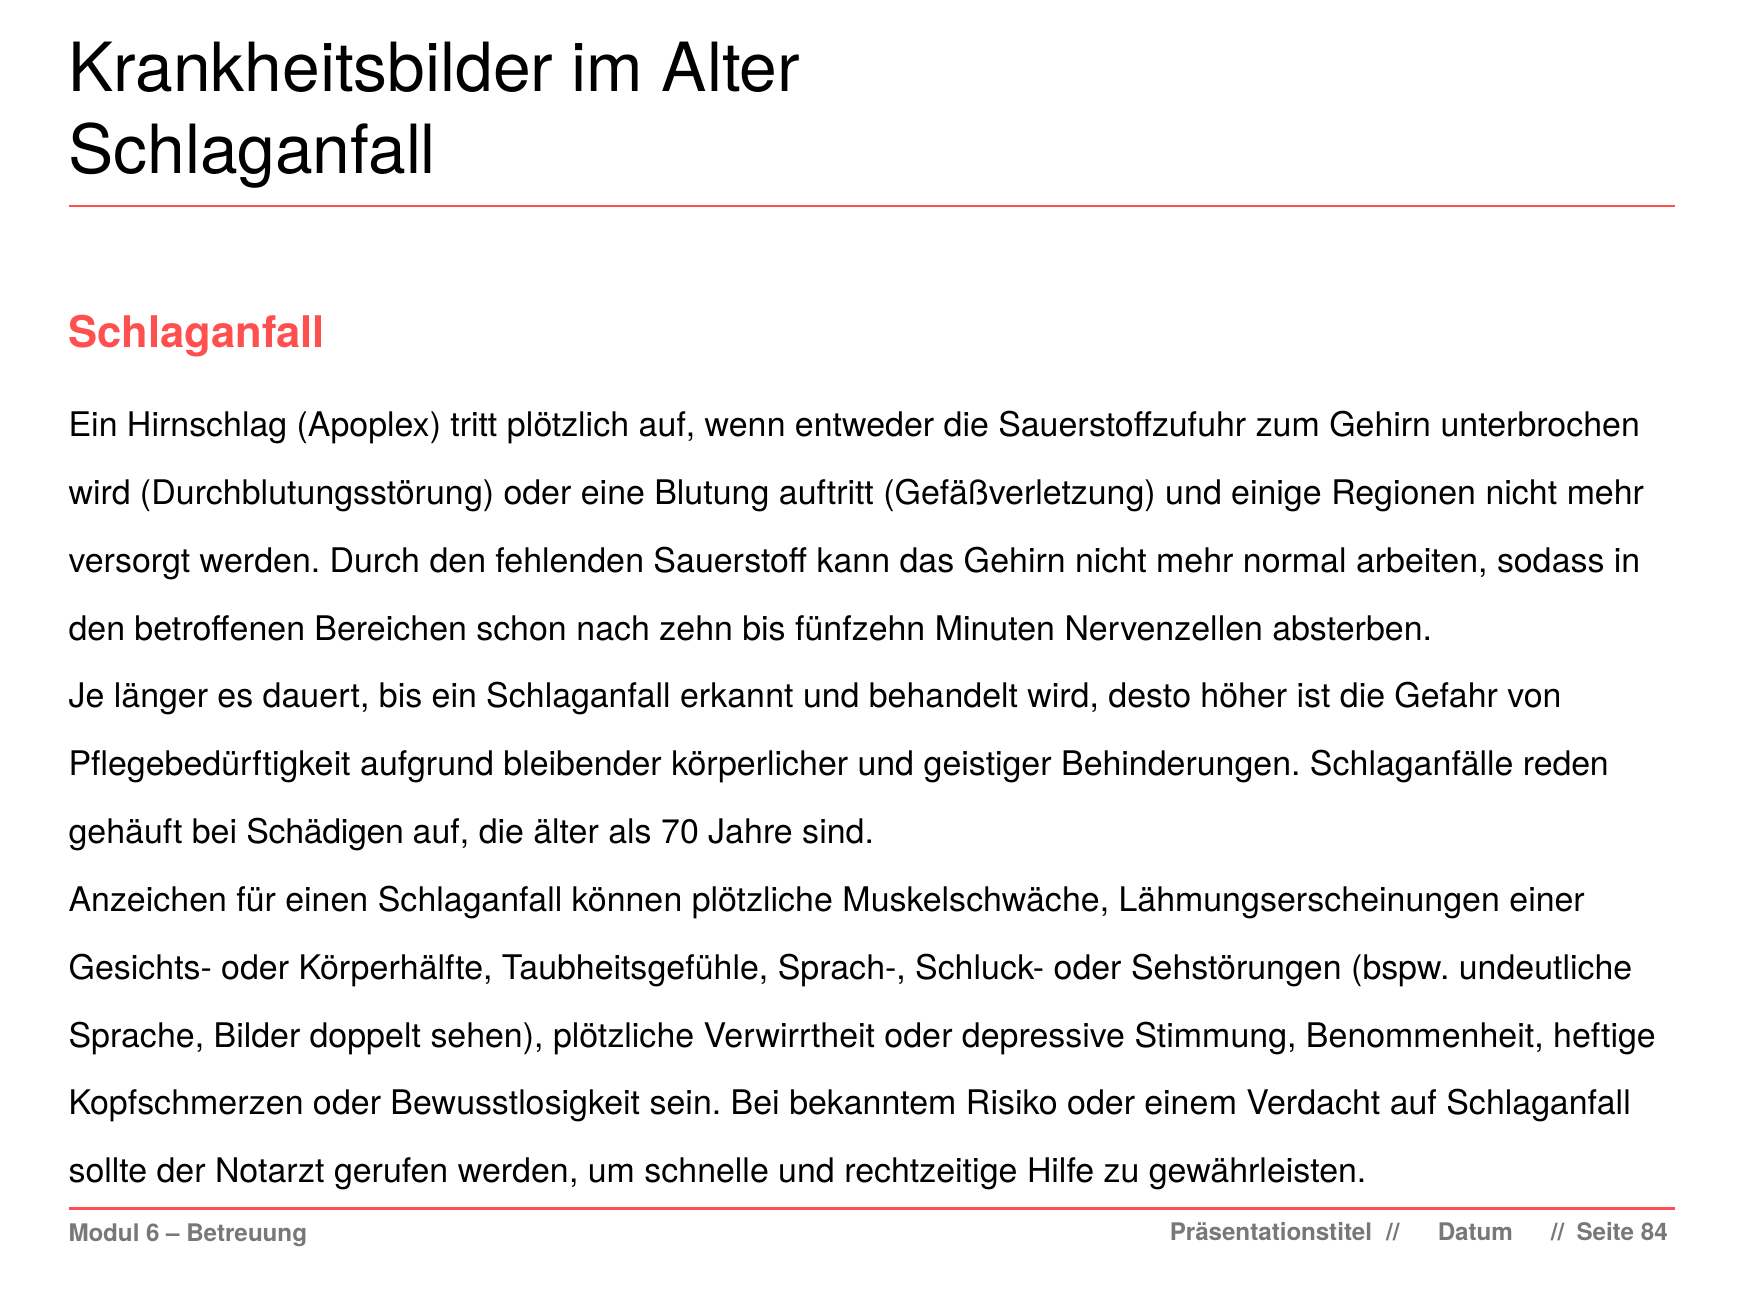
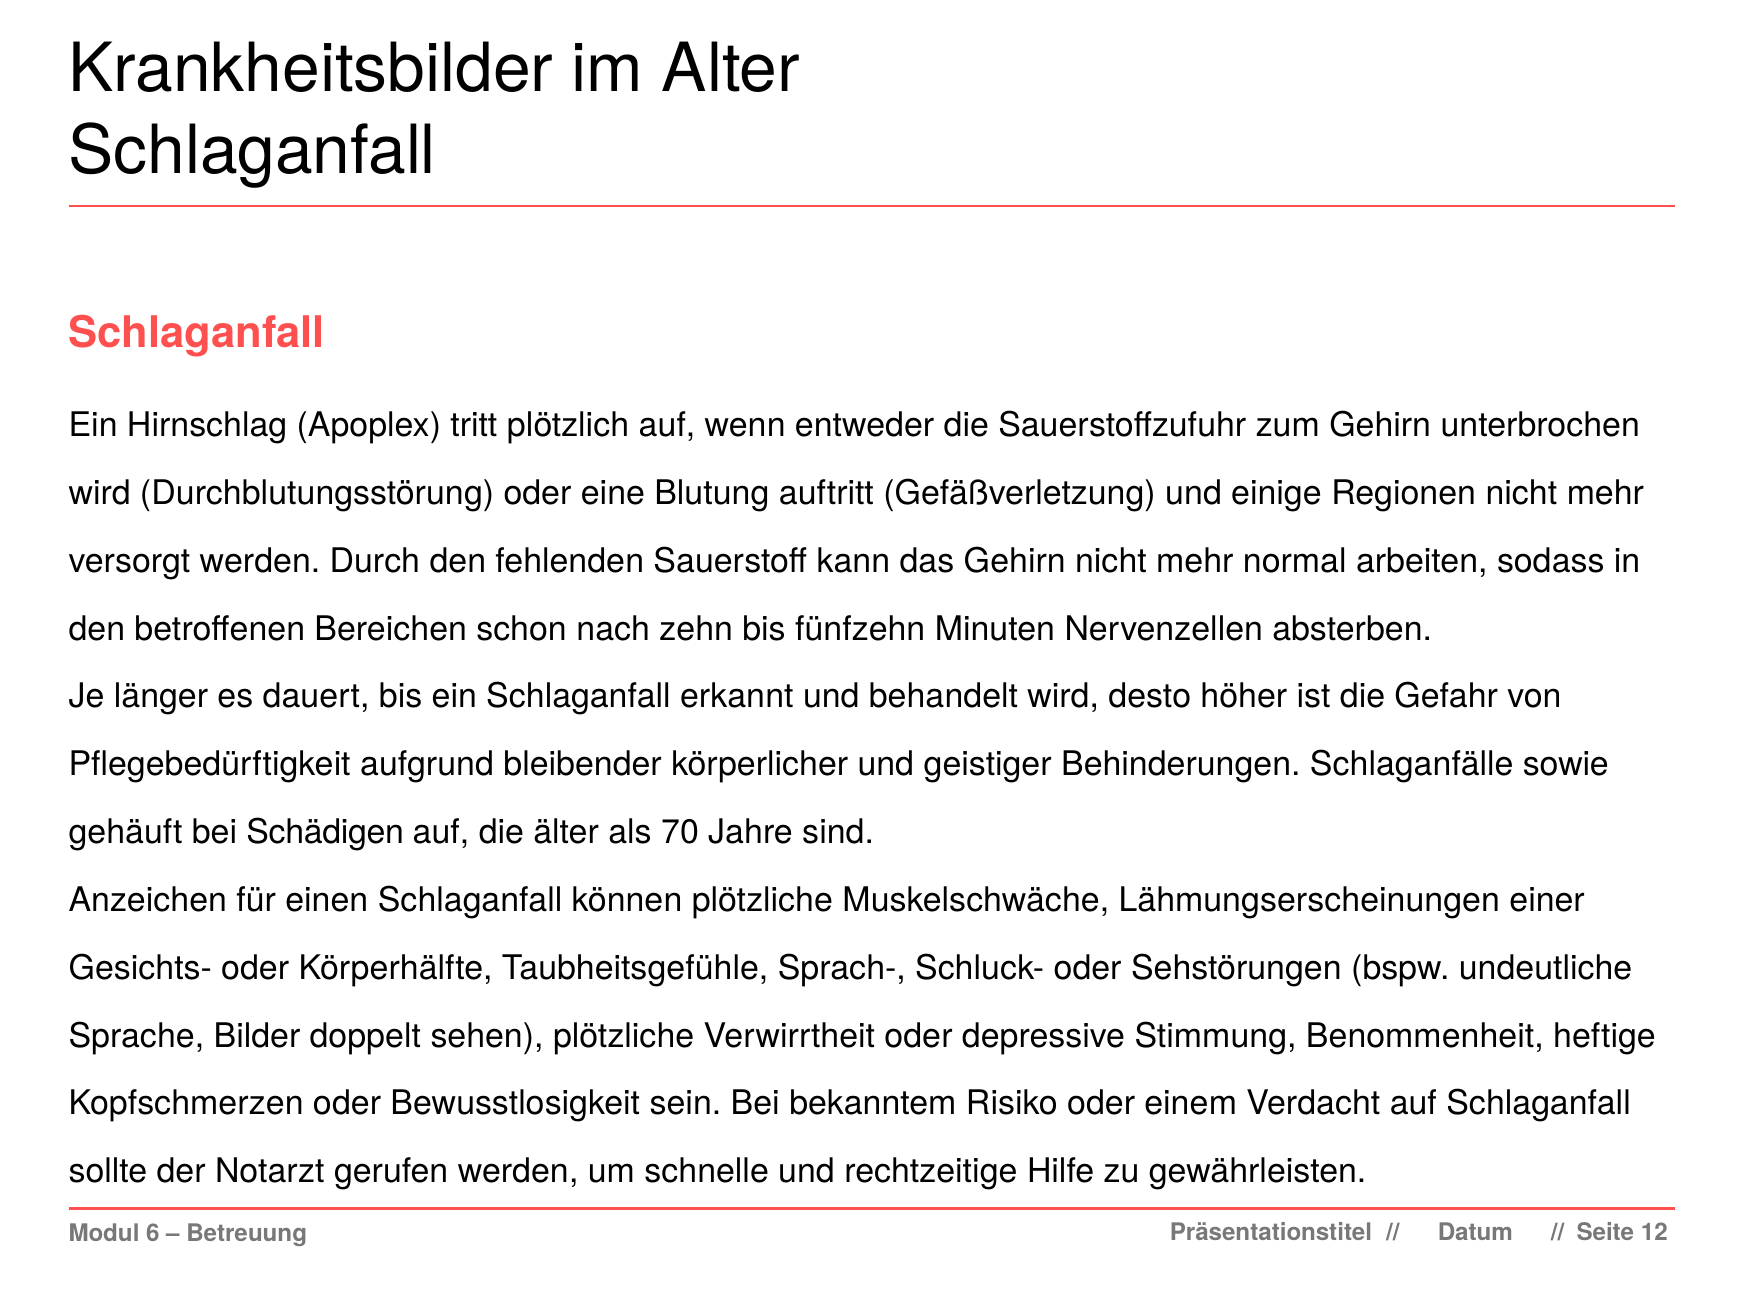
reden: reden -> sowie (1566, 764)
84: 84 -> 12 (1654, 1232)
